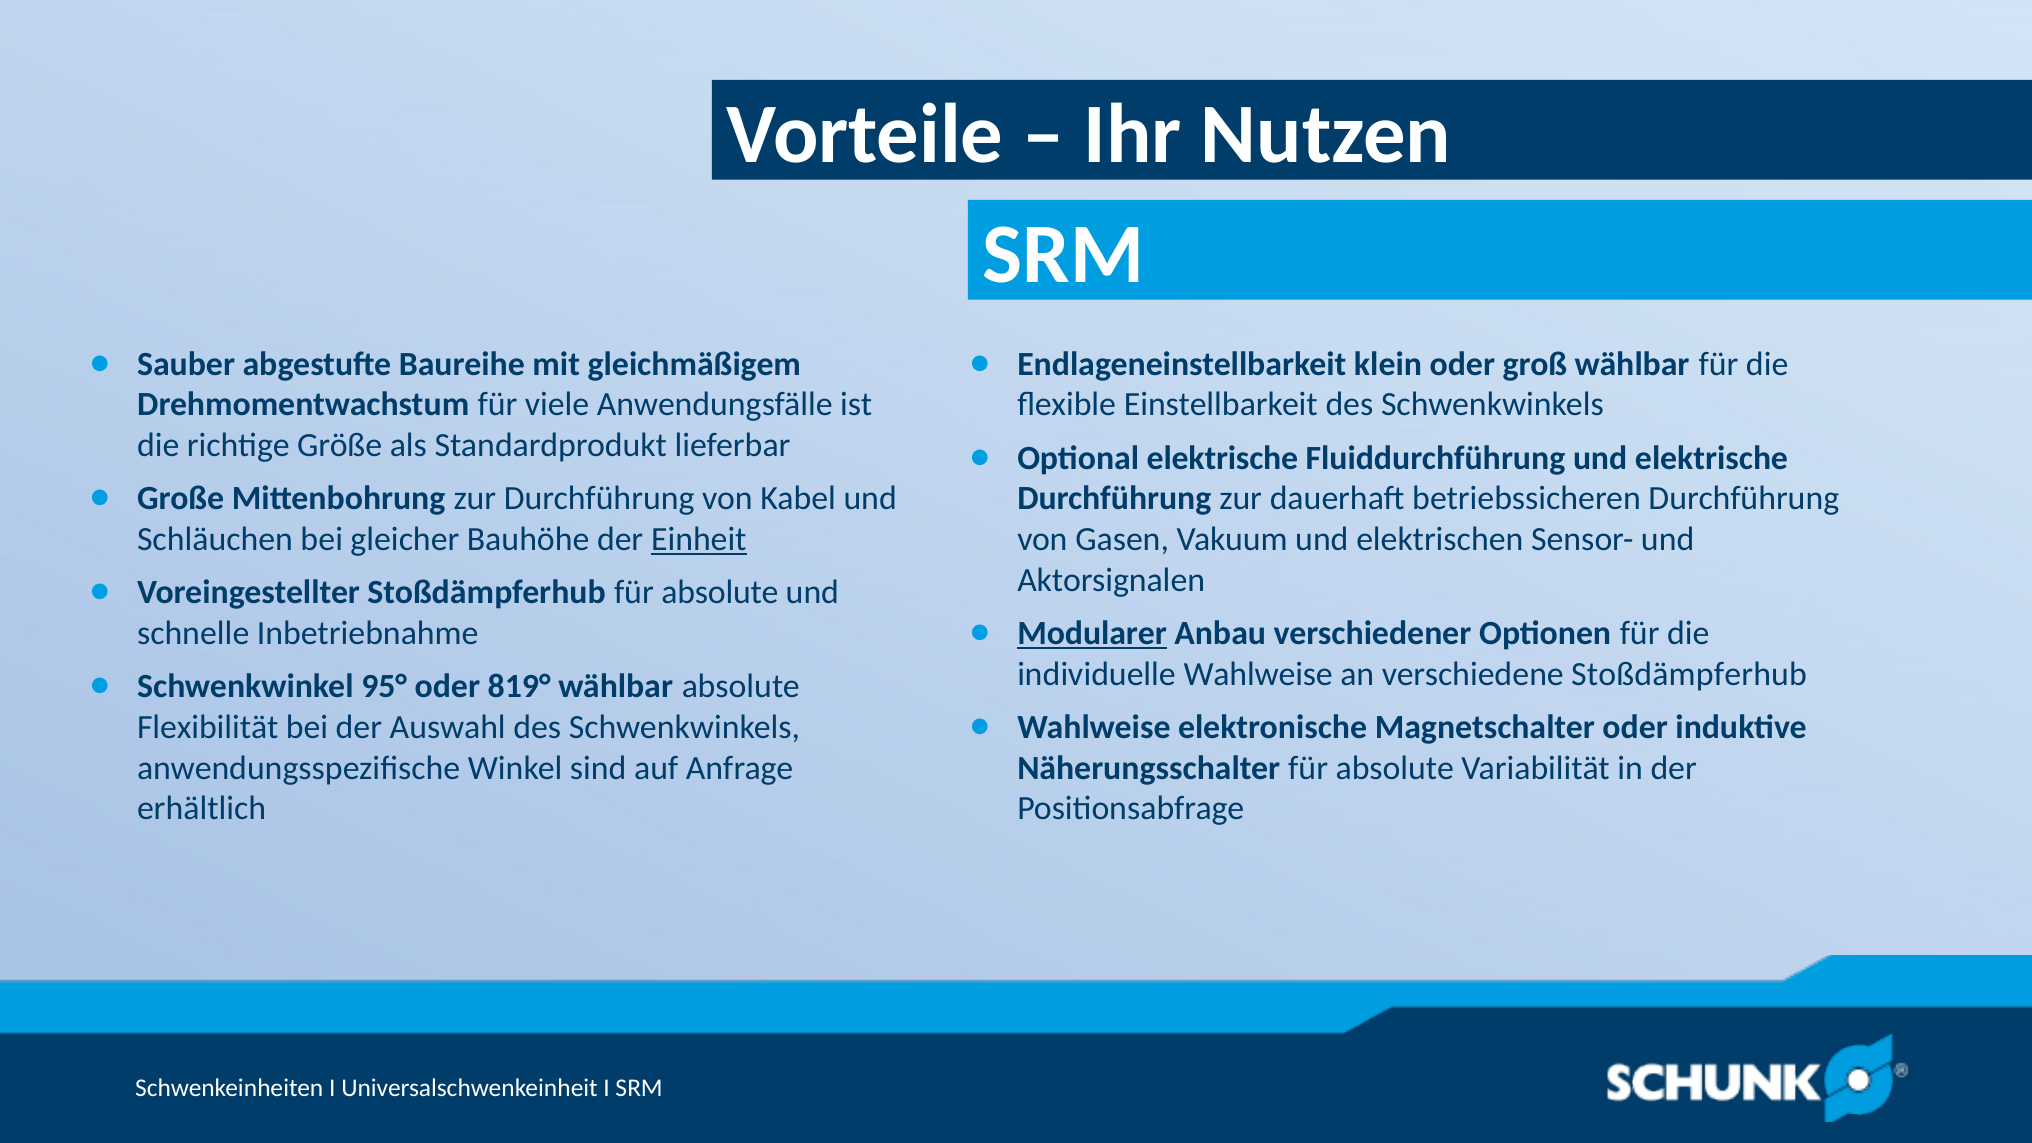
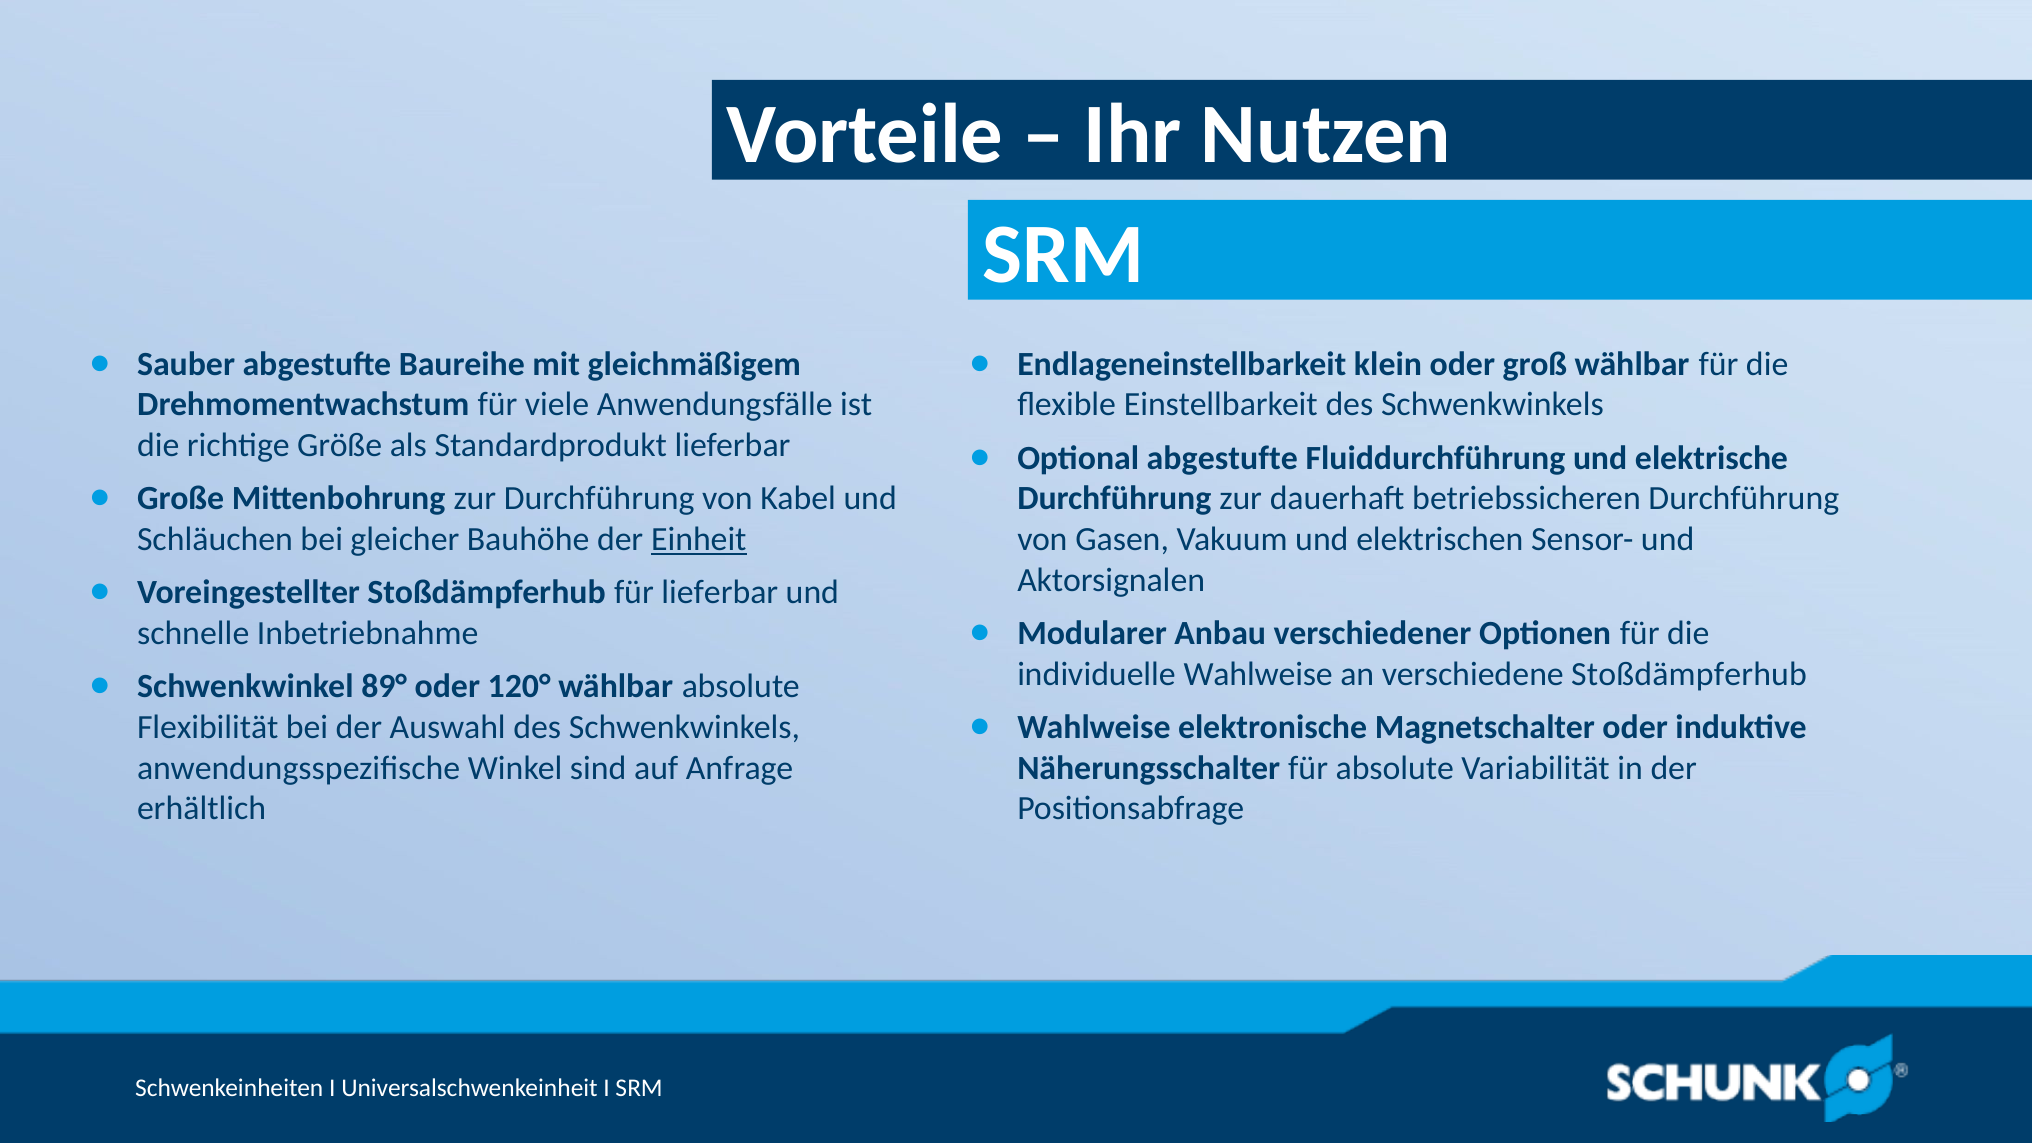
Optional elektrische: elektrische -> abgestufte (1222, 458)
Stoßdämpferhub für absolute: absolute -> lieferbar (720, 593)
Modularer underline: present -> none (1092, 633)
95°: 95° -> 89° (384, 687)
819°: 819° -> 120° (519, 687)
